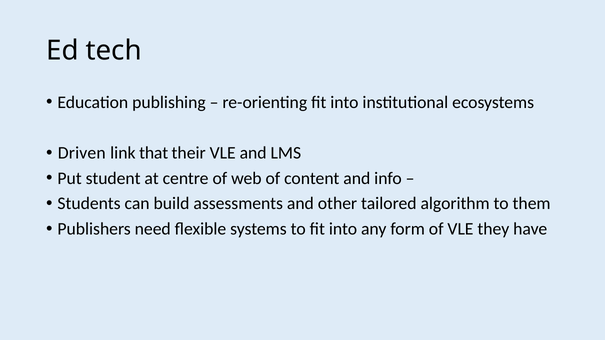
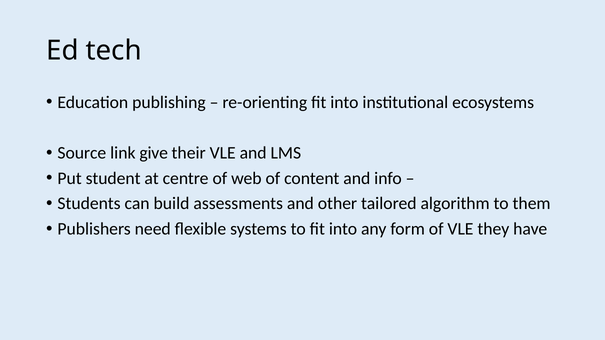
Driven: Driven -> Source (82, 153)
that: that -> give (154, 153)
